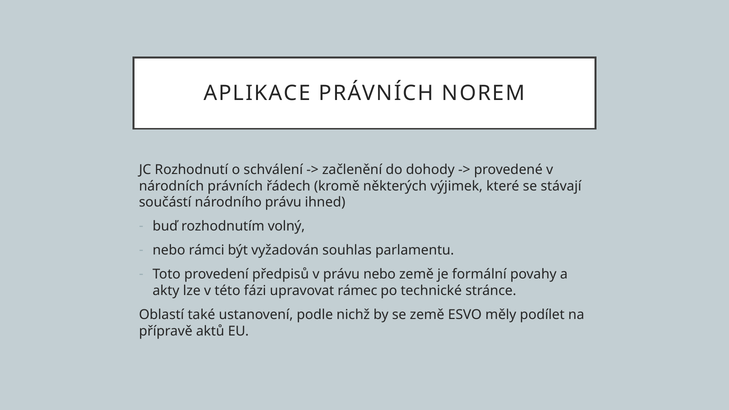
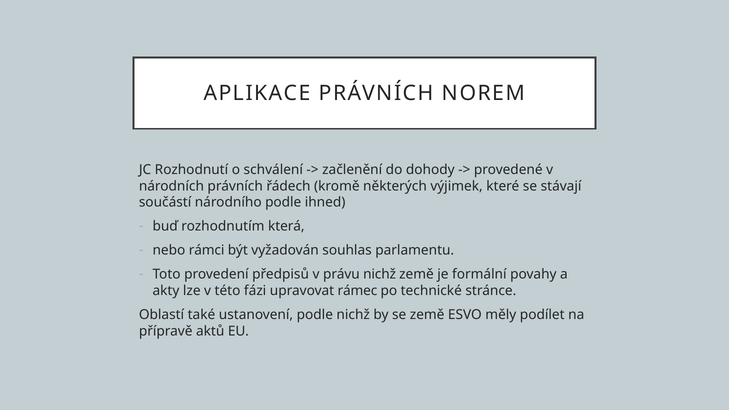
národního právu: právu -> podle (283, 202)
volný: volný -> která (286, 226)
právu nebo: nebo -> nichž (380, 274)
